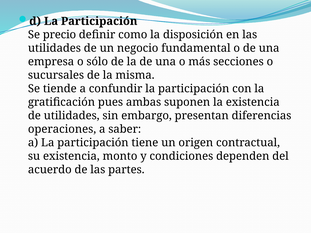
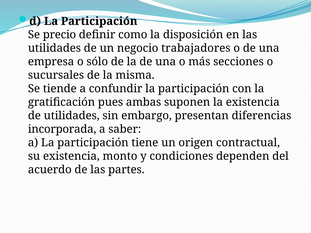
fundamental: fundamental -> trabajadores (196, 48)
operaciones: operaciones -> incorporada (62, 129)
